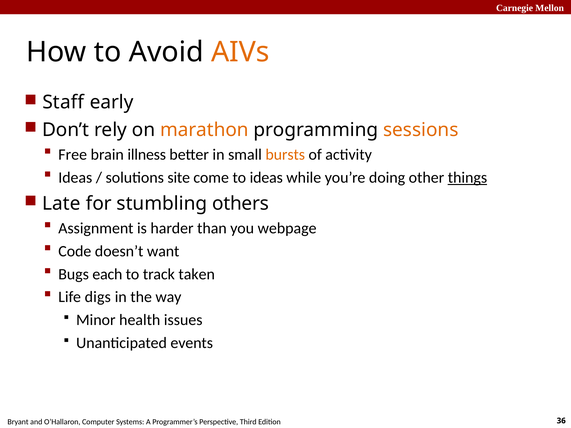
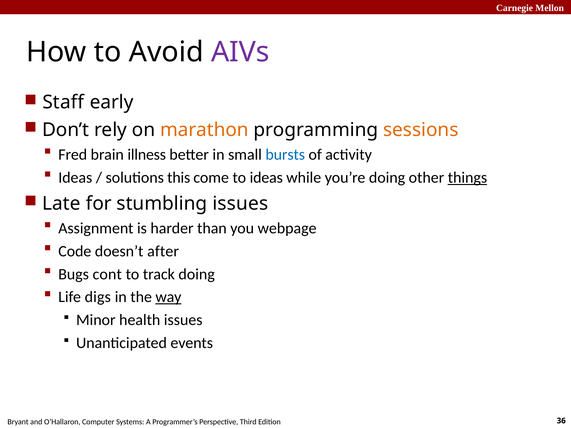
AIVs colour: orange -> purple (240, 52)
Free: Free -> Fred (73, 155)
bursts colour: orange -> blue (285, 155)
site: site -> this (179, 178)
stumbling others: others -> issues (240, 204)
want: want -> after (163, 251)
each: each -> cont (107, 274)
track taken: taken -> doing (197, 274)
way underline: none -> present (168, 297)
